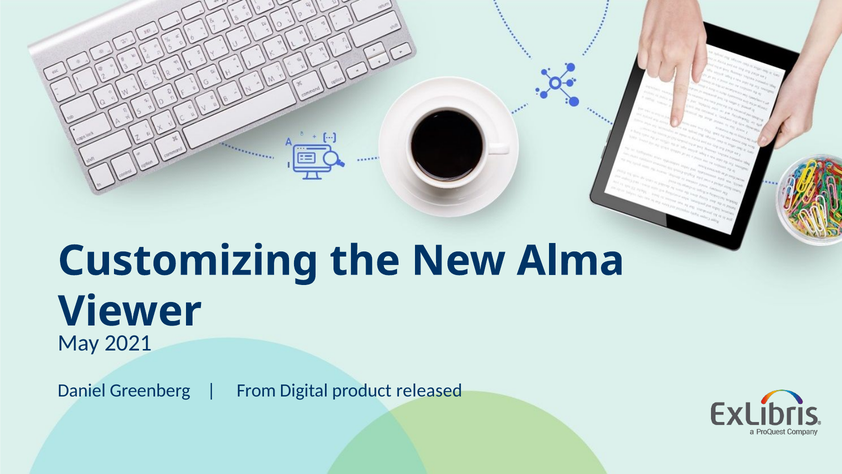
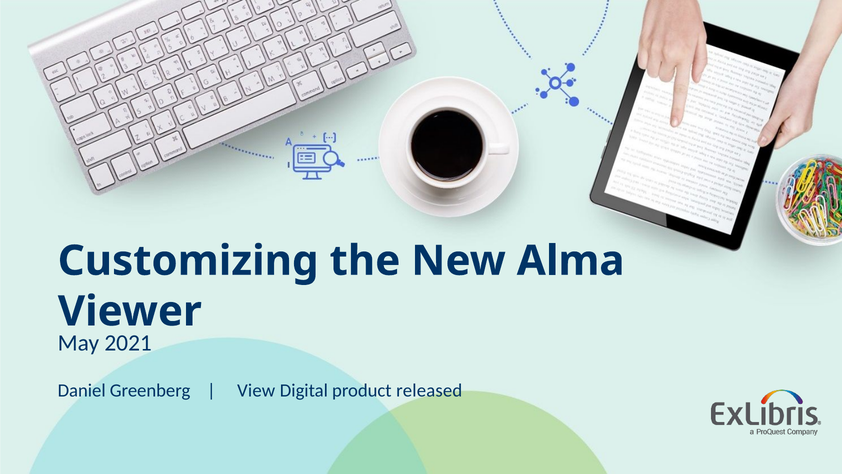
From: From -> View (256, 390)
